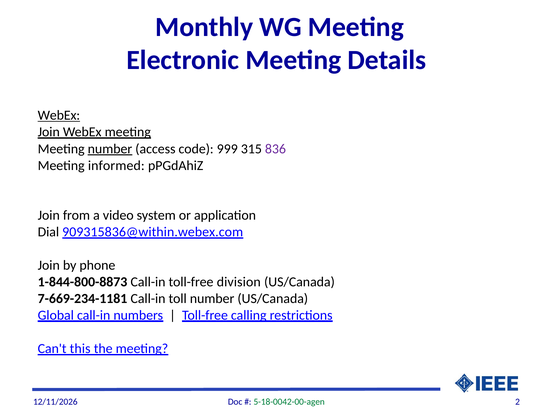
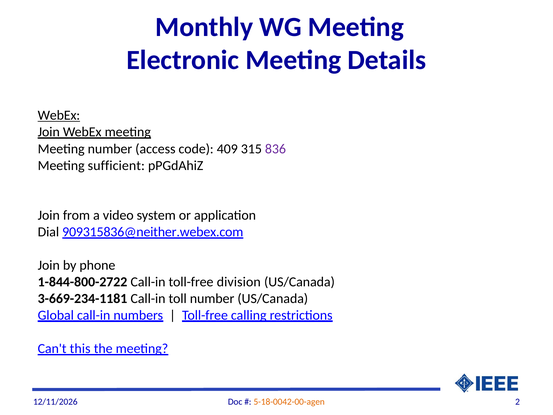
number underline: present -> none (110, 149)
999: 999 -> 409 (227, 149)
informed: informed -> sufficient (116, 165)
909315836@within.webex.com: 909315836@within.webex.com -> 909315836@neither.webex.com (153, 232)
1-844-800-8873: 1-844-800-8873 -> 1-844-800-2722 (83, 282)
7-669-234-1181: 7-669-234-1181 -> 3-669-234-1181 (83, 298)
5-18-0042-00-agen colour: green -> orange (289, 402)
